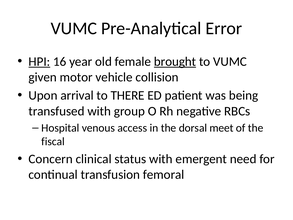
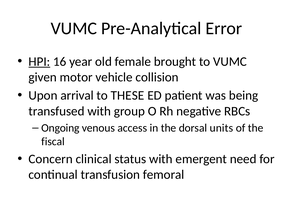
brought underline: present -> none (175, 61)
THERE: THERE -> THESE (127, 95)
Hospital: Hospital -> Ongoing (60, 128)
meet: meet -> units (221, 128)
